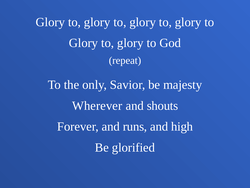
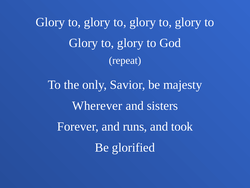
shouts: shouts -> sisters (162, 105)
high: high -> took (182, 126)
